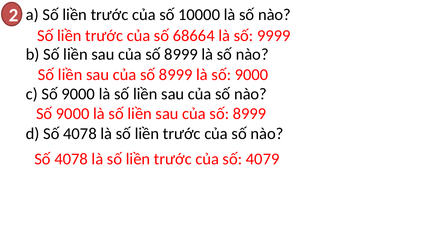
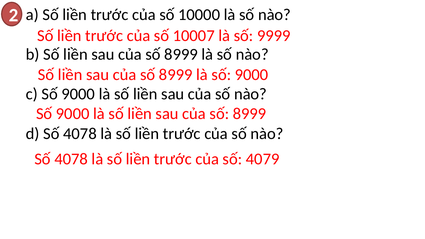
68664: 68664 -> 10007 (194, 36)
